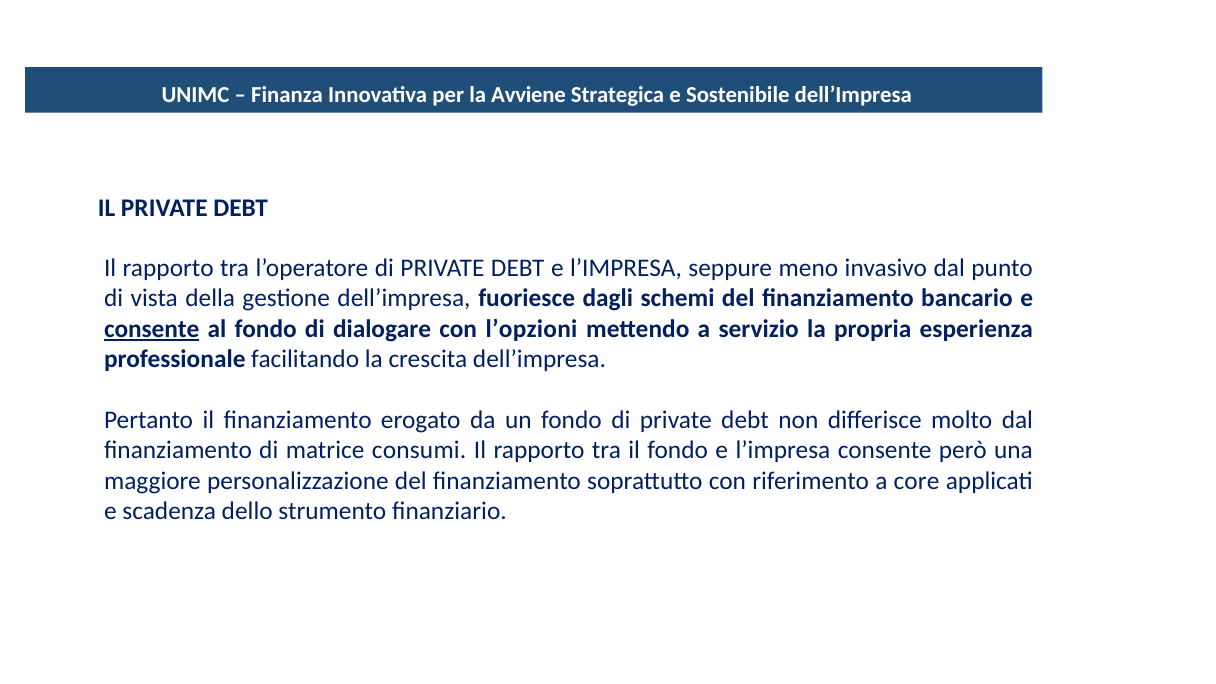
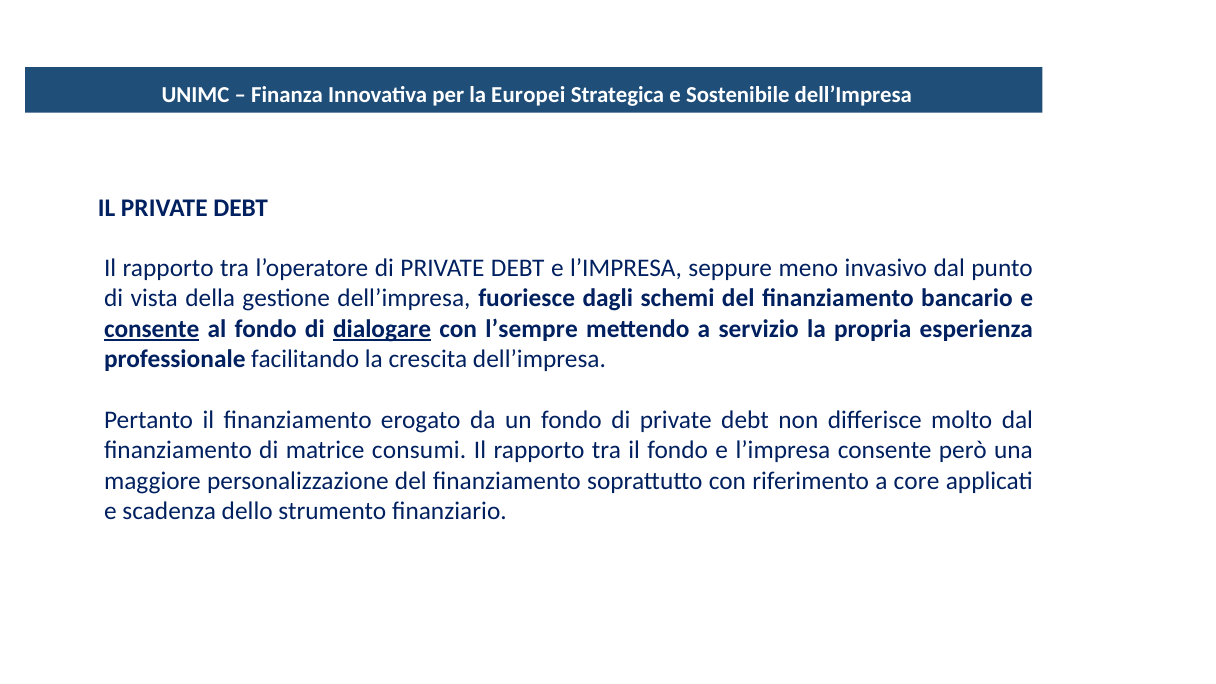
Avviene: Avviene -> Europei (528, 94)
dialogare underline: none -> present (382, 329)
l’opzioni: l’opzioni -> l’sempre (532, 329)
